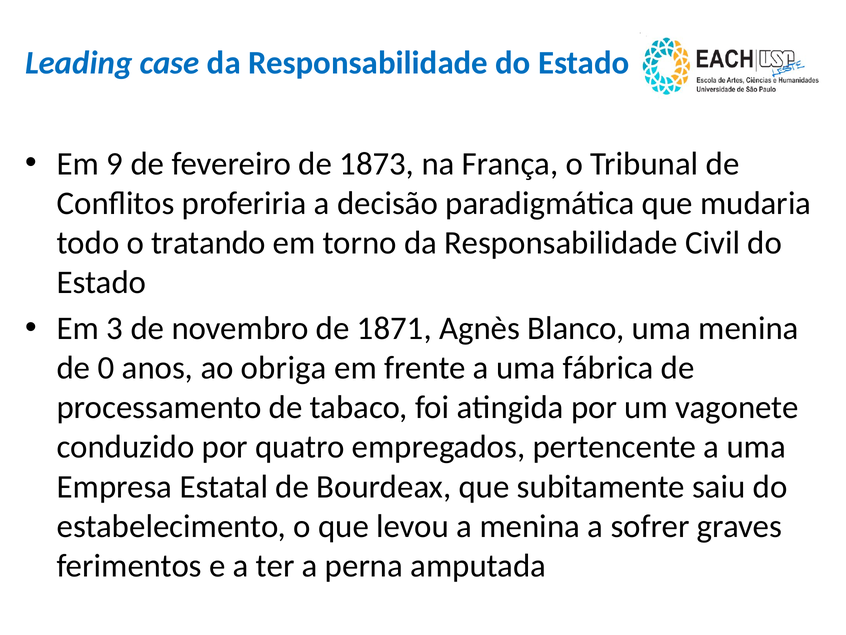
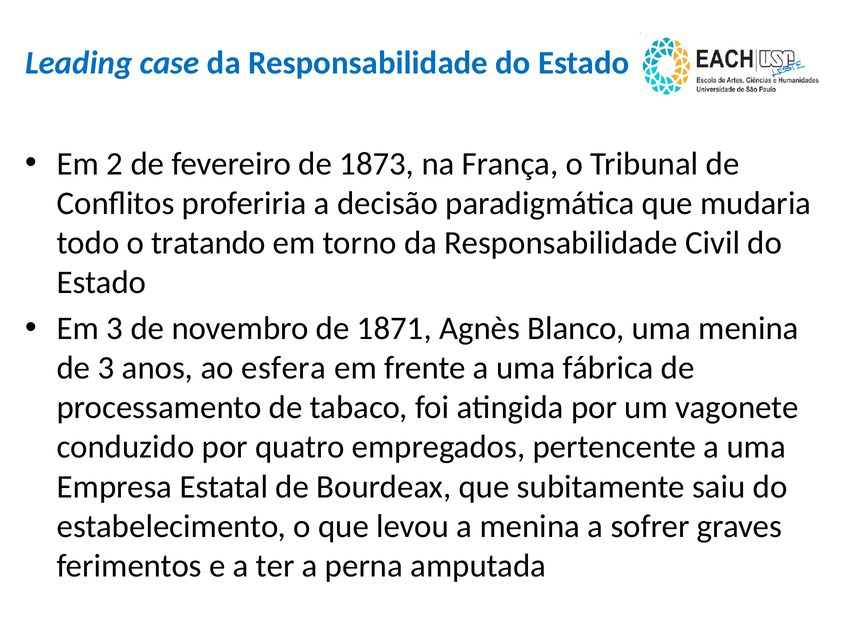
9: 9 -> 2 (115, 164)
de 0: 0 -> 3 (106, 368)
obriga: obriga -> esfera (284, 368)
